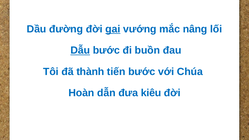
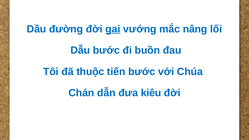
Dẫu underline: present -> none (80, 50)
thành: thành -> thuộc (90, 72)
Hoàn: Hoàn -> Chán (81, 93)
